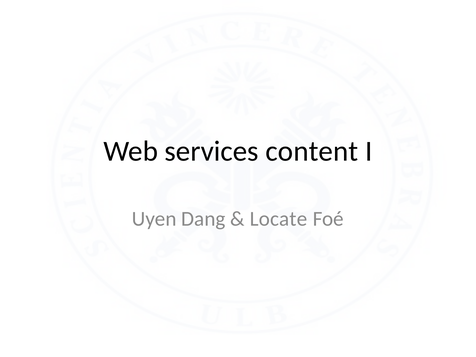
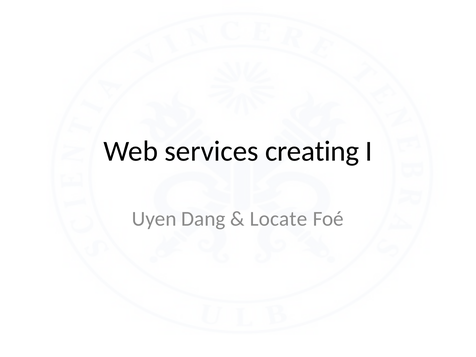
content: content -> creating (312, 151)
